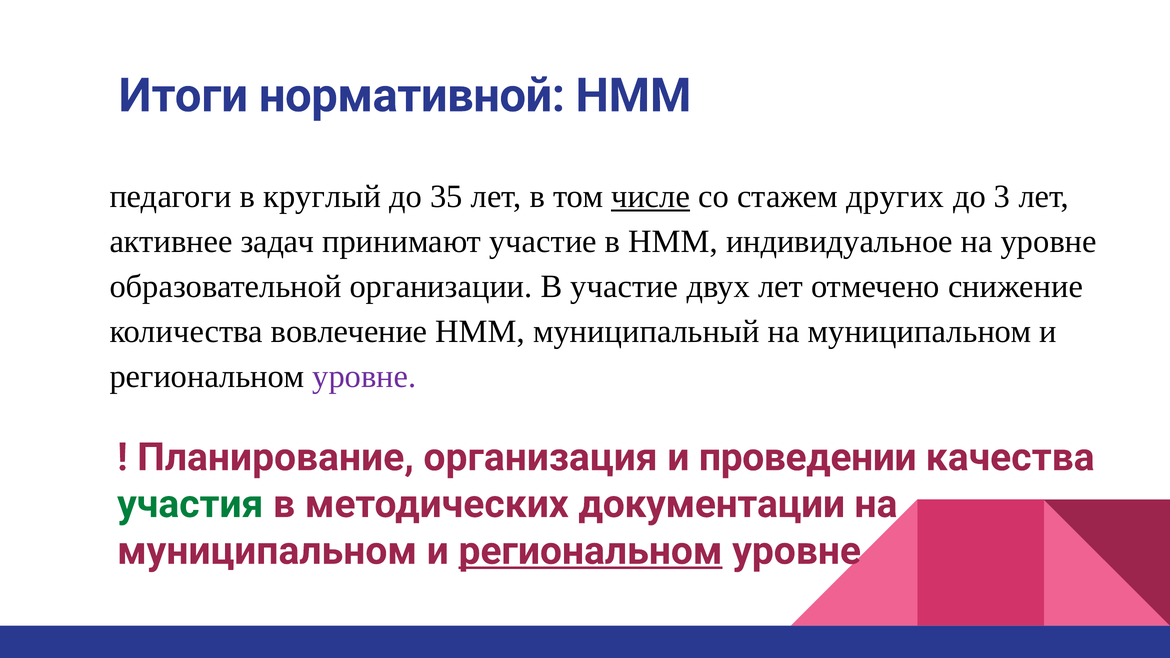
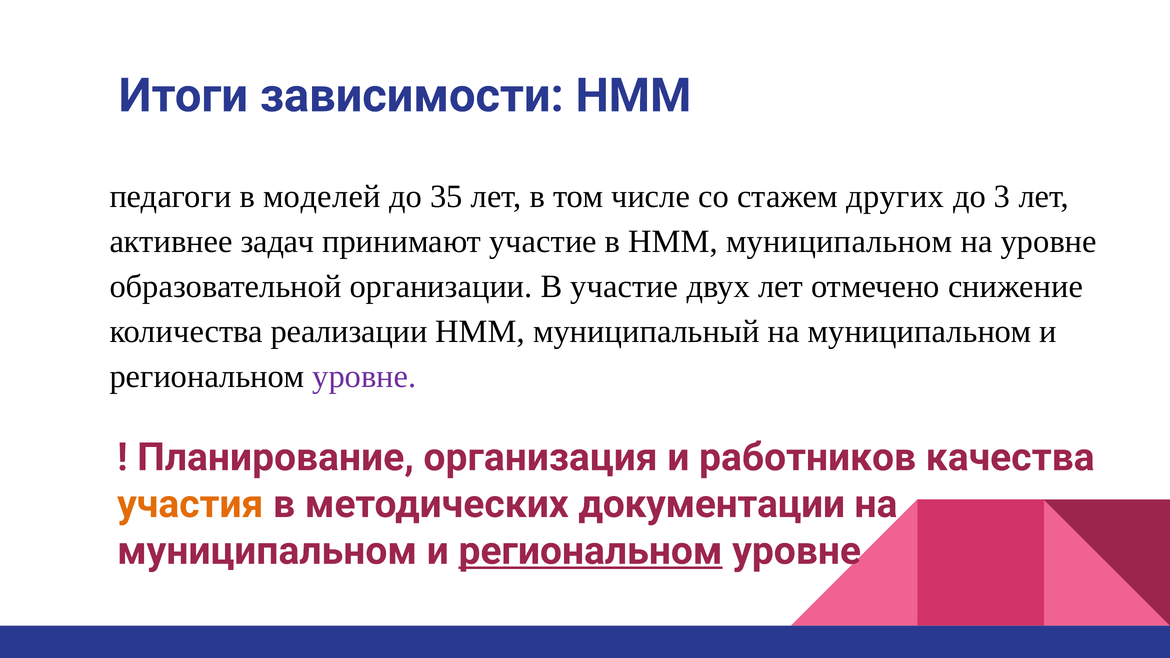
нормативной: нормативной -> зависимости (412, 96)
круглый: круглый -> моделей (322, 197)
числе underline: present -> none (651, 197)
НММ индивидуальное: индивидуальное -> муниципальном (839, 242)
вовлечение: вовлечение -> реализации (349, 331)
проведении: проведении -> работников (808, 457)
участия colour: green -> orange (190, 504)
